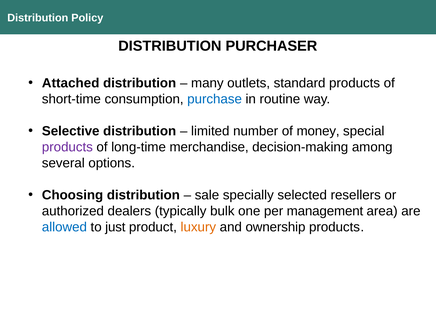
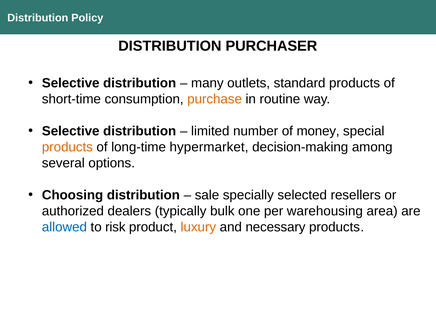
Attached: Attached -> Selective (71, 83)
purchase colour: blue -> orange (215, 99)
products colour: purple -> orange (67, 147)
merchandise: merchandise -> hypermarket (209, 147)
management: management -> warehousing (325, 211)
just: just -> risk (115, 227)
ownership: ownership -> necessary (275, 227)
